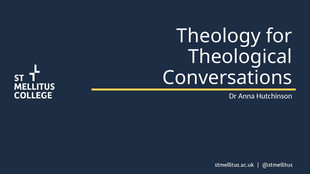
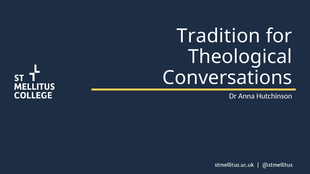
Theology: Theology -> Tradition (219, 36)
